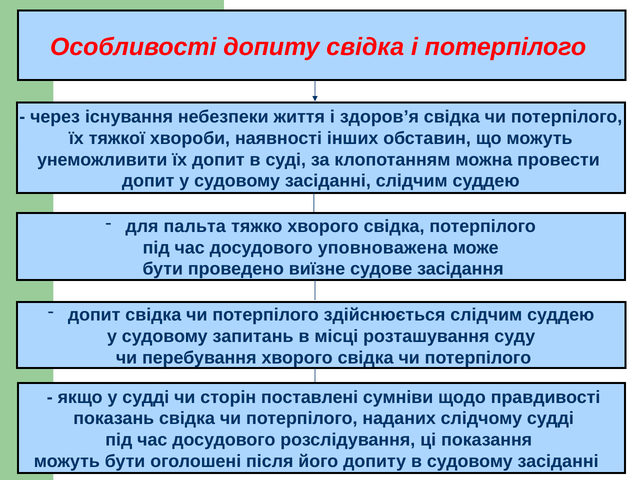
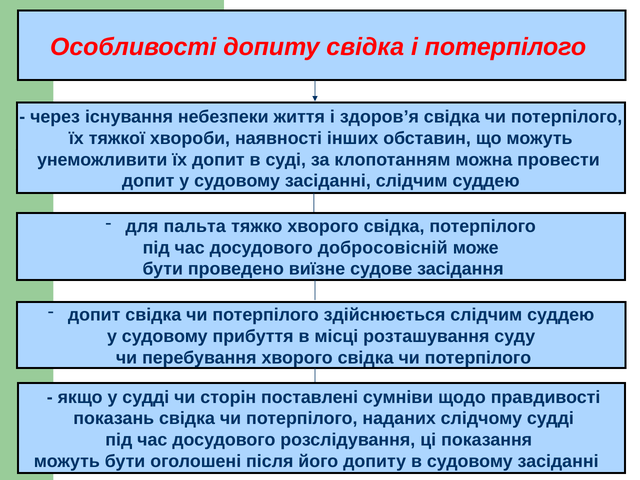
уповноважена: уповноважена -> добросовісній (383, 248)
запитань: запитань -> прибуття (253, 336)
